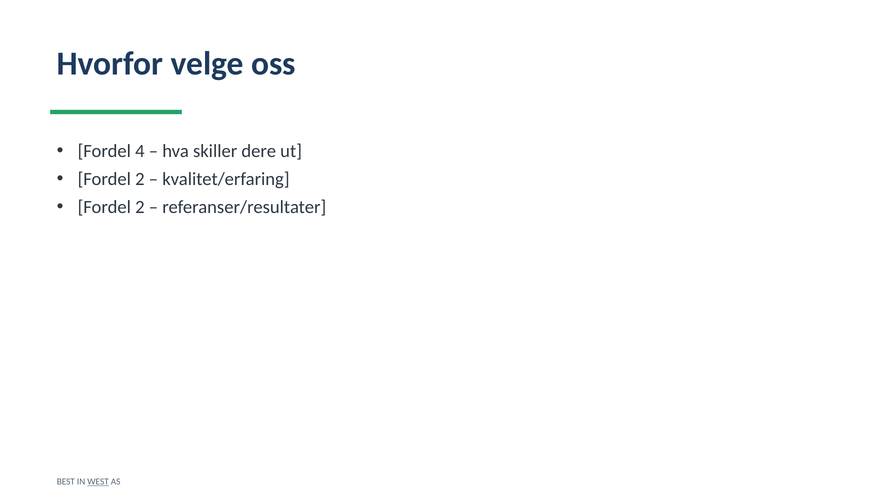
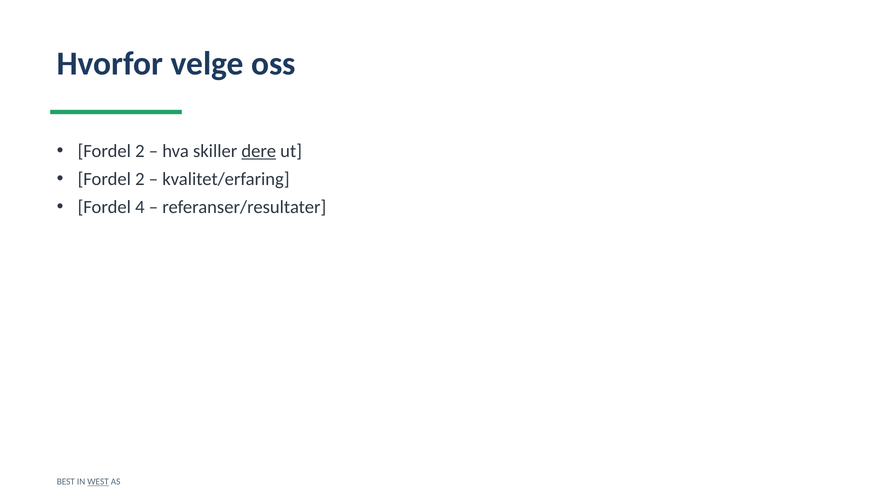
4: 4 -> 2 (140, 151)
dere underline: none -> present (259, 151)
2: 2 -> 4 (140, 207)
